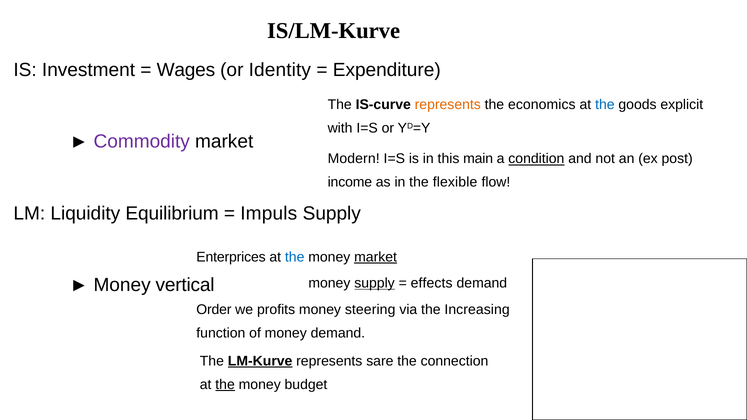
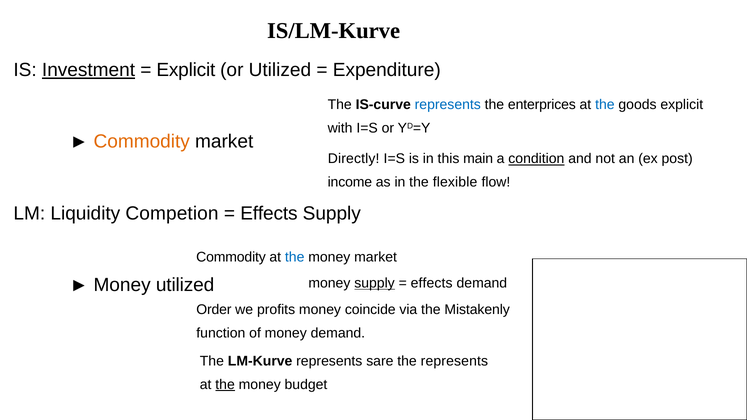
Investment underline: none -> present (89, 70)
Wages: Wages -> Explicit (186, 70)
or Identity: Identity -> Utilized (280, 70)
represents colour: orange -> blue (448, 105)
economics: economics -> enterprices (542, 105)
Commodity colour: purple -> orange (142, 142)
Modern: Modern -> Directly (354, 159)
Equilibrium: Equilibrium -> Competion (172, 213)
Impuls: Impuls -> Effects (269, 213)
Enterprices: Enterprices -> Commodity (231, 257)
market underline: present -> none (376, 257)
Money vertical: vertical -> utilized (185, 285)
steering: steering -> coincide (370, 310)
Increasing: Increasing -> Mistakenly (477, 310)
LM-Kurve underline: present -> none (260, 361)
the connection: connection -> represents (454, 361)
